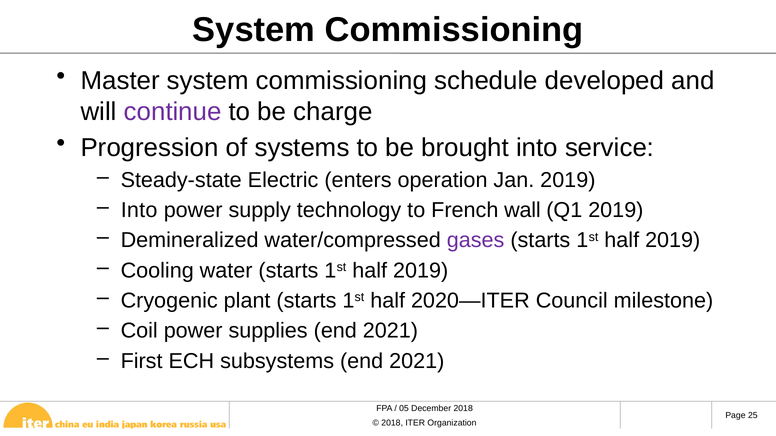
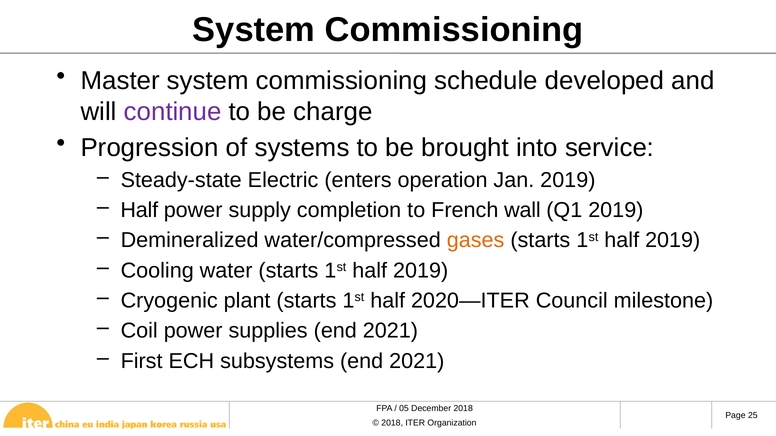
Into: Into -> Half (139, 210)
technology: technology -> completion (349, 210)
gases colour: purple -> orange (476, 241)
